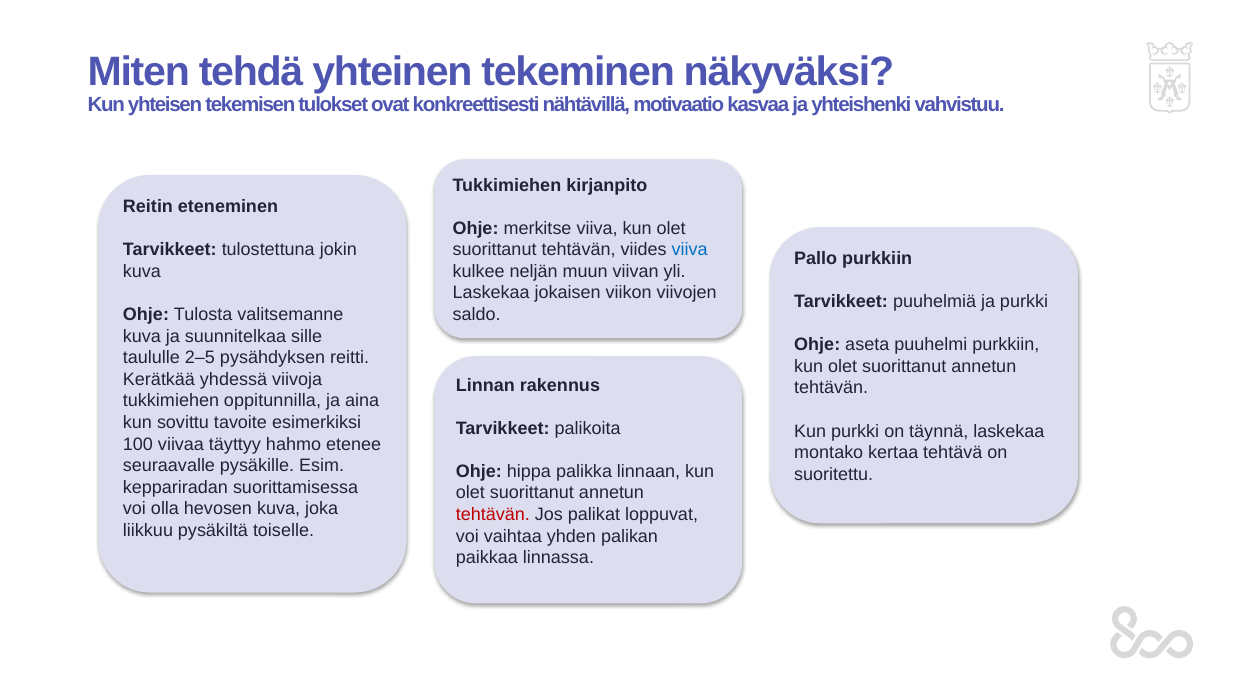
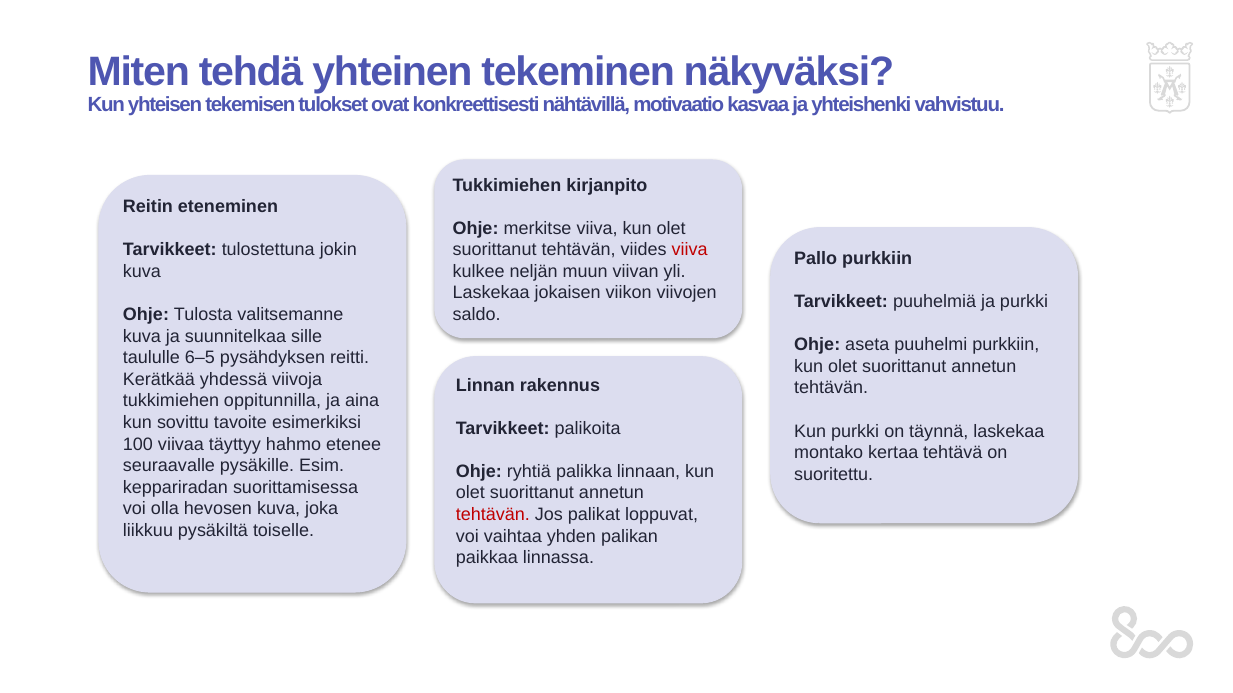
viiva colour: blue -> red (690, 250)
2–5: 2–5 -> 6–5 (200, 358)
hippa: hippa -> ryhtiä (529, 472)
